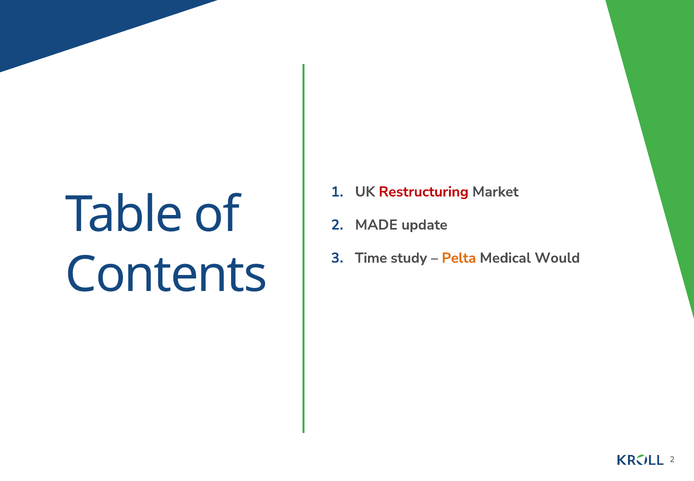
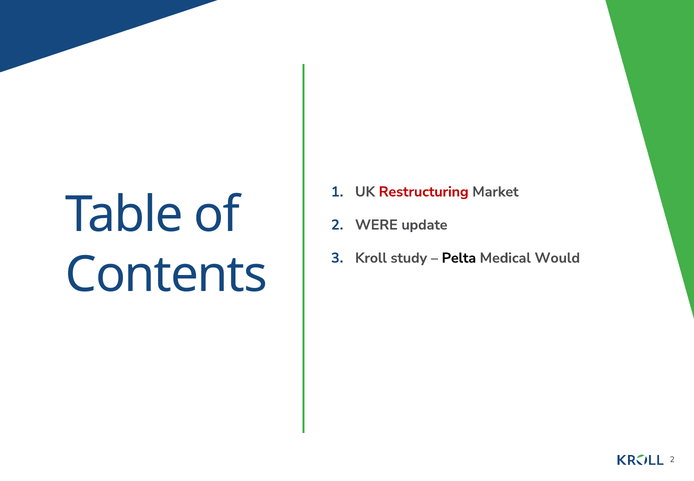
MADE: MADE -> WERE (376, 225)
Time: Time -> Kroll (371, 258)
Pelta colour: orange -> black (459, 258)
